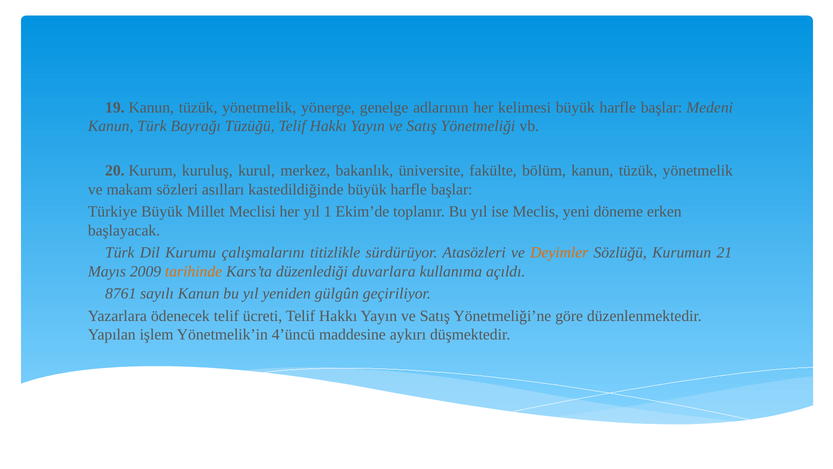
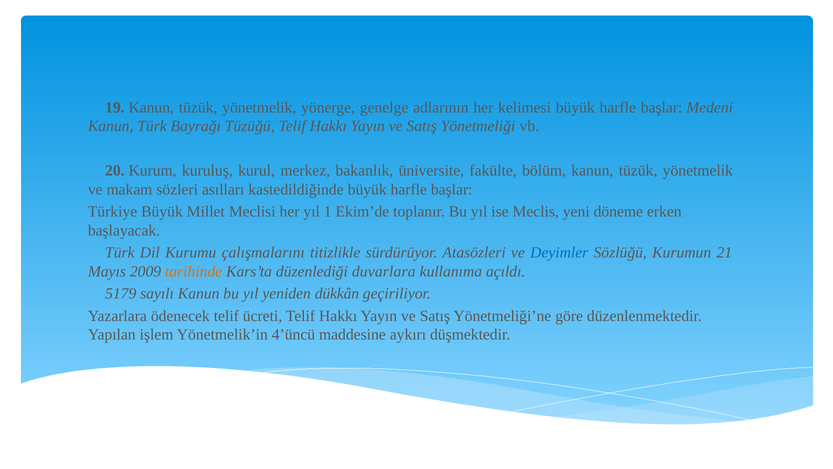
Deyimler colour: orange -> blue (559, 252)
8761: 8761 -> 5179 (121, 293)
gülgûn: gülgûn -> dükkân (337, 293)
